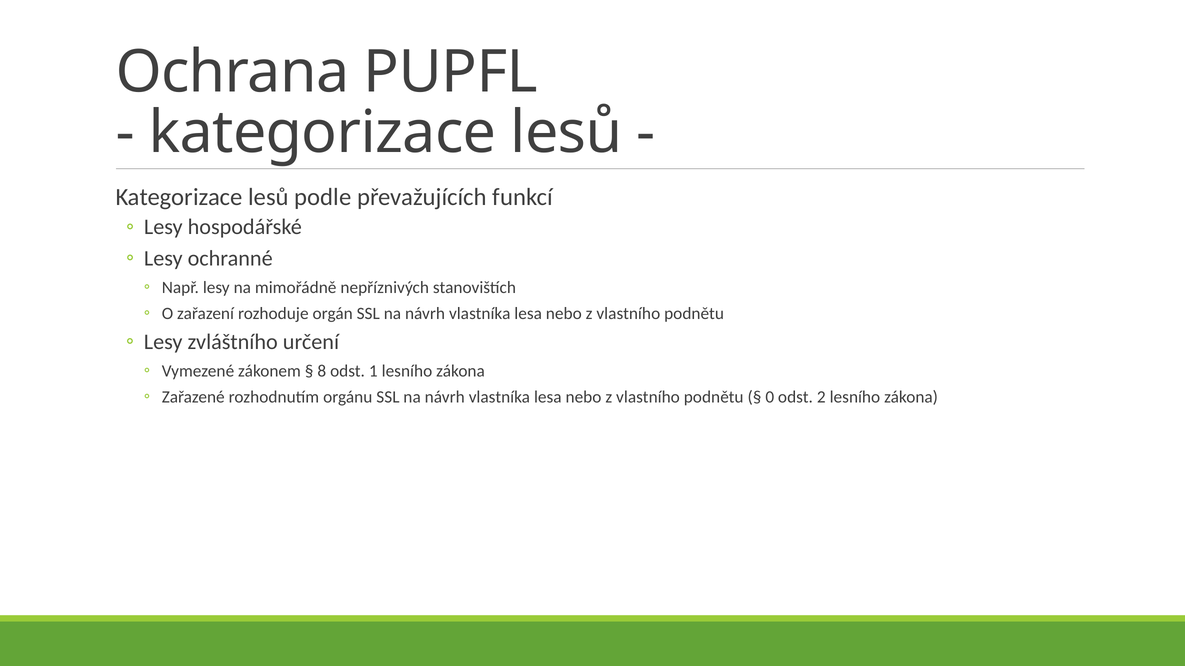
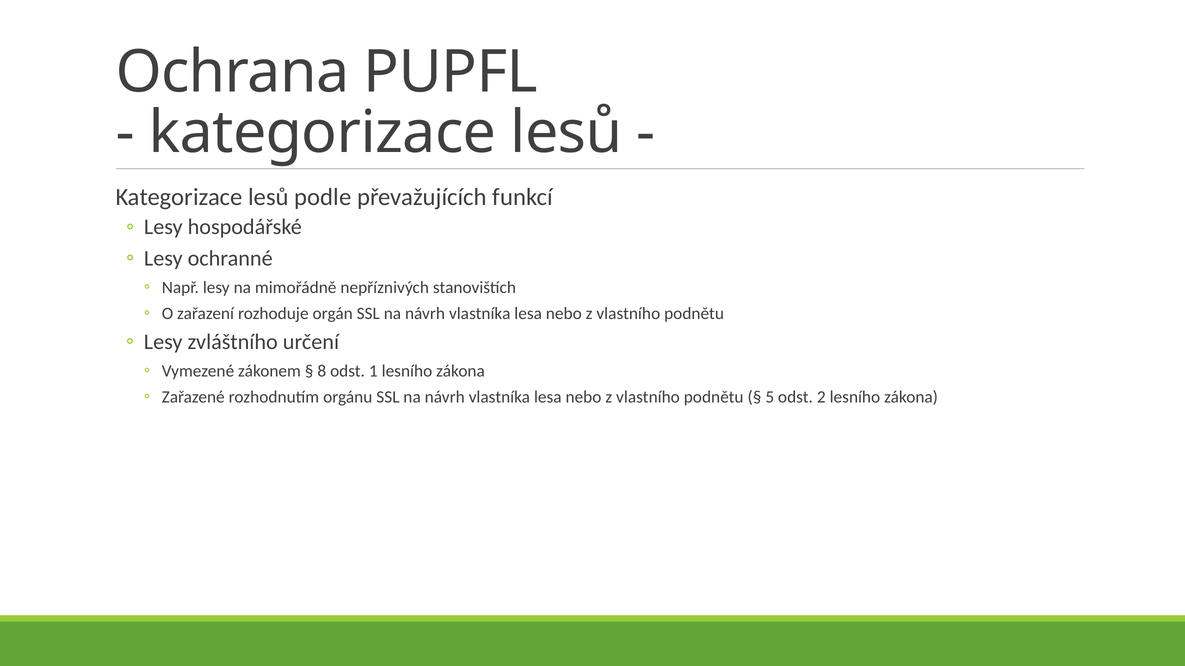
0: 0 -> 5 (770, 397)
